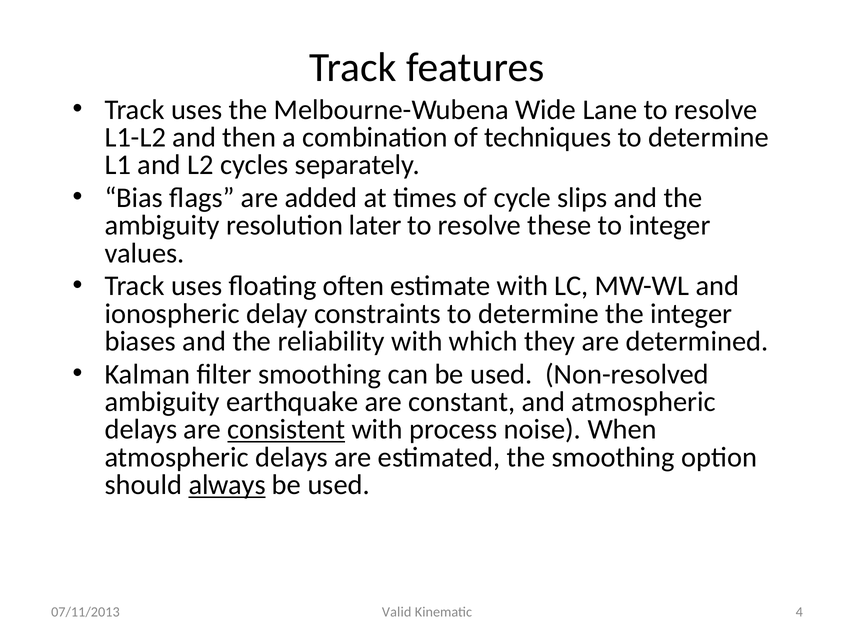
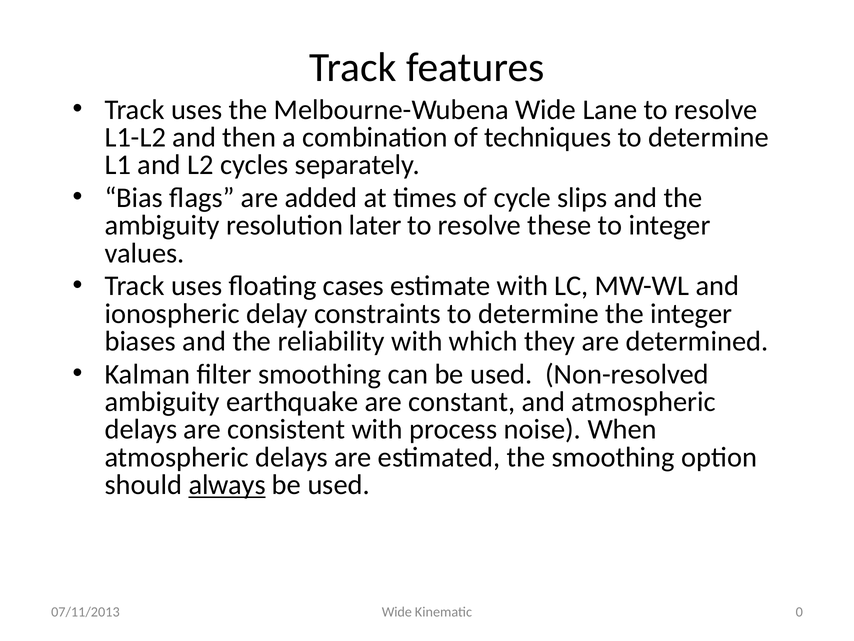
often: often -> cases (353, 286)
consistent underline: present -> none (286, 429)
Valid: Valid -> Wide (397, 612)
4: 4 -> 0 (799, 612)
